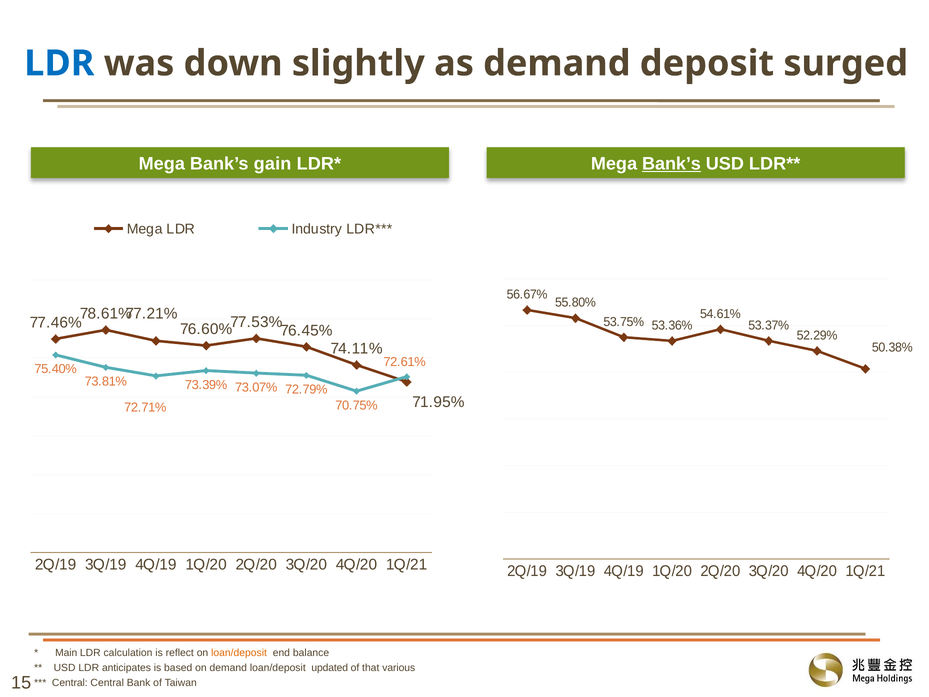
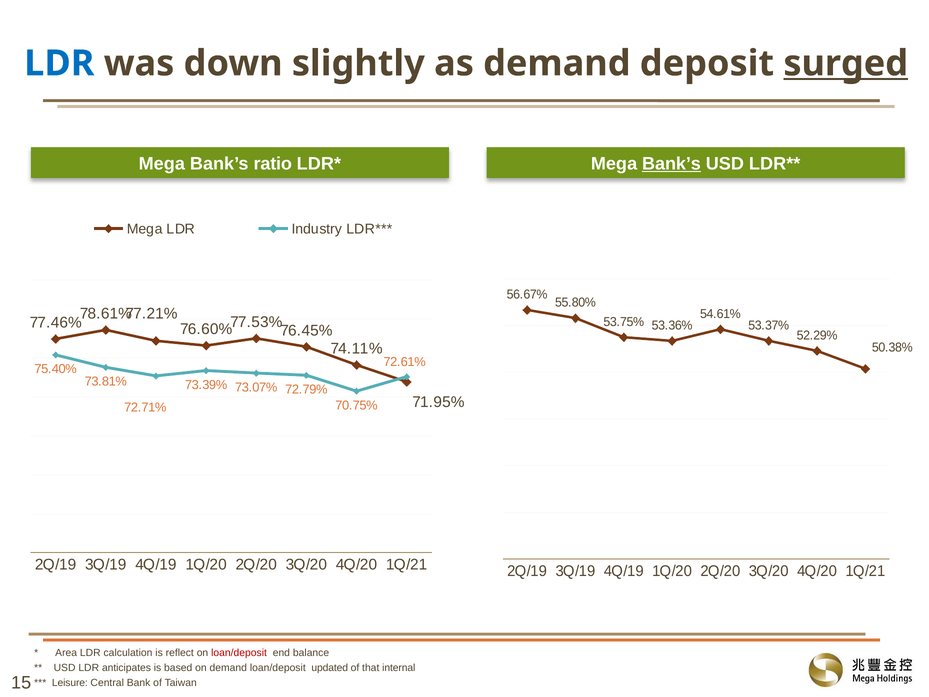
surged underline: none -> present (846, 63)
gain: gain -> ratio (273, 164)
Main: Main -> Area (66, 653)
loan/deposit colour: orange -> red (239, 653)
various: various -> internal (399, 667)
Central: Central -> Leisure (70, 682)
